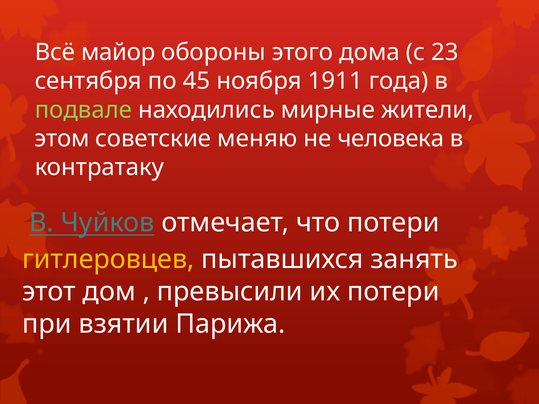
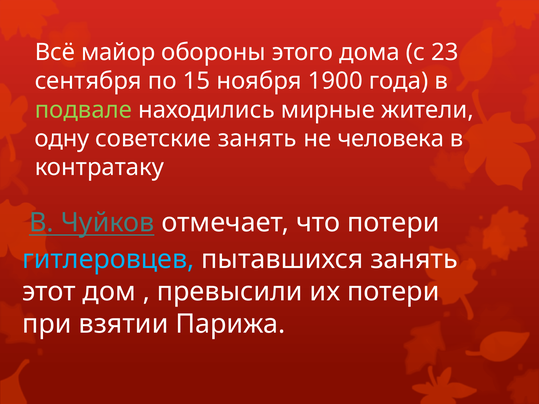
45: 45 -> 15 (197, 81)
1911: 1911 -> 1900 (335, 81)
этом: этом -> одну (62, 139)
советские меняю: меняю -> занять (257, 139)
гитлеровцев colour: yellow -> light blue (108, 260)
